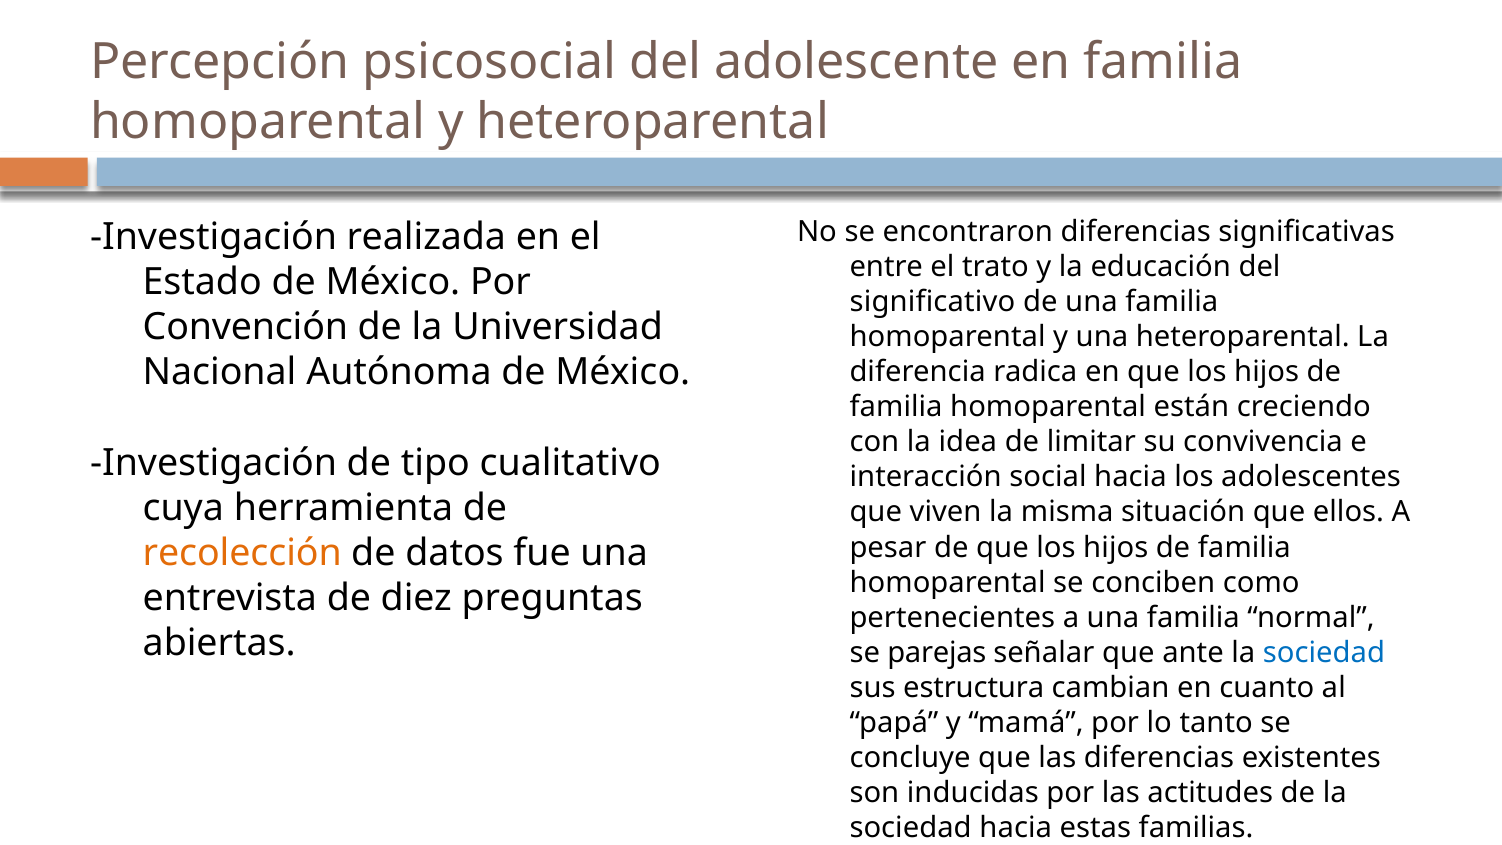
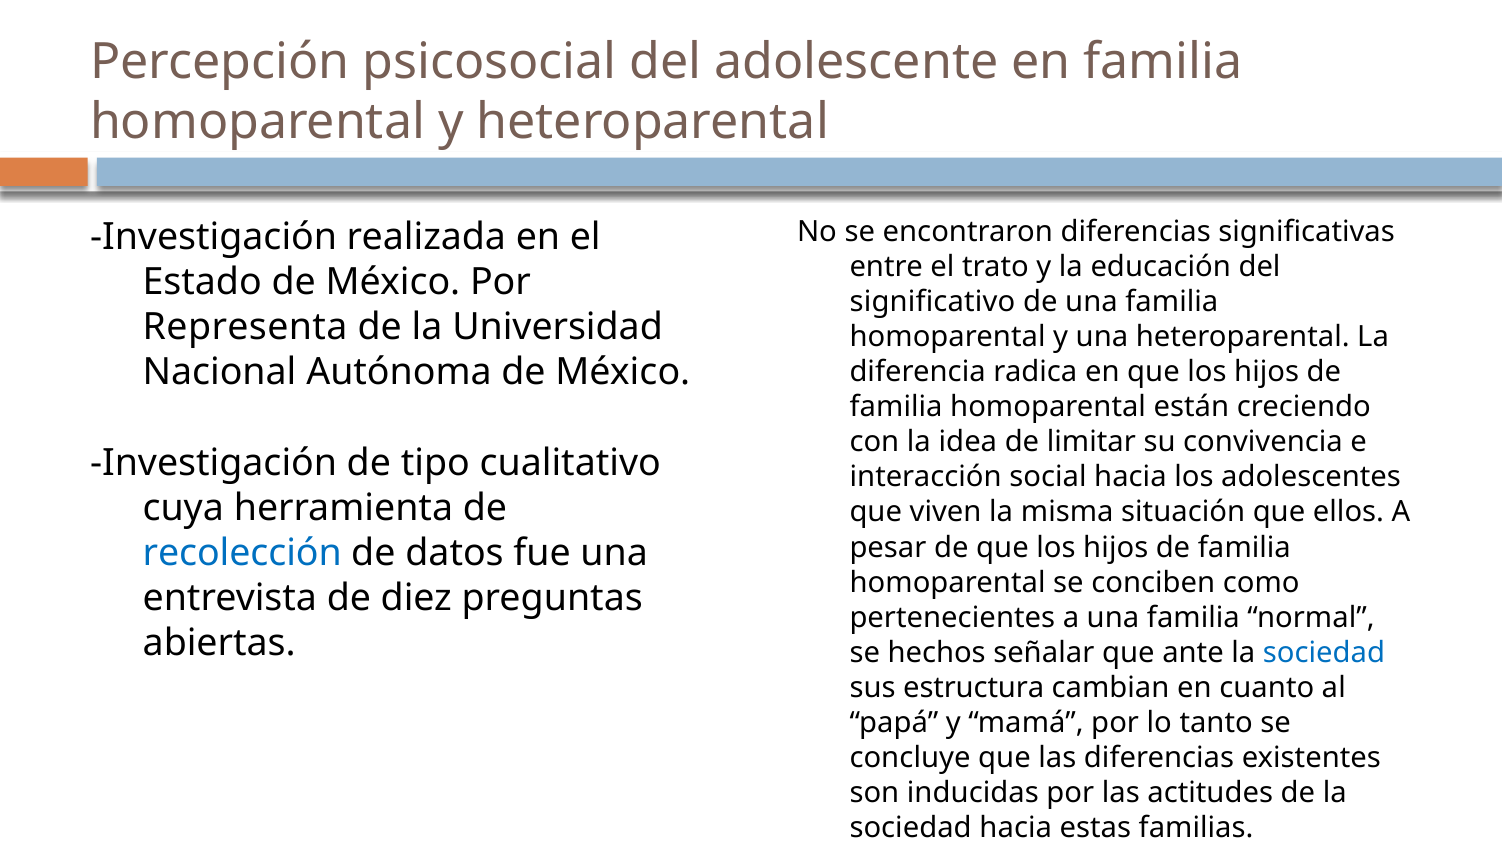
Convención: Convención -> Representa (245, 327)
recolección colour: orange -> blue (242, 553)
parejas: parejas -> hechos (937, 653)
